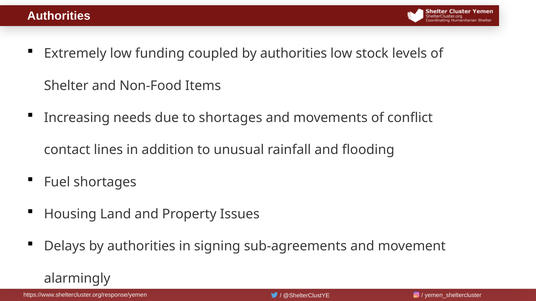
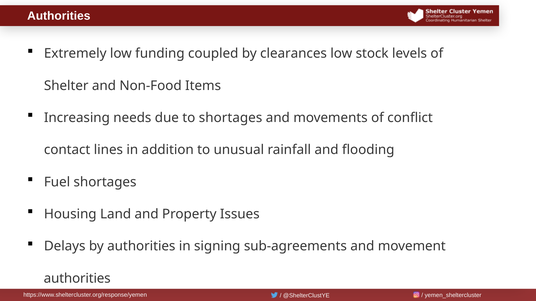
coupled by authorities: authorities -> clearances (294, 54)
alarmingly: alarmingly -> authorities (77, 279)
